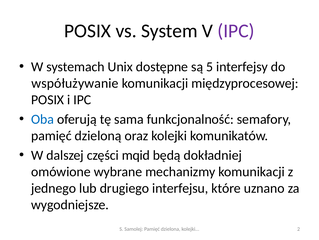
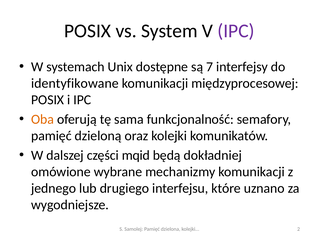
5: 5 -> 7 (210, 67)
współużywanie: współużywanie -> identyfikowane (75, 83)
Oba colour: blue -> orange (43, 119)
